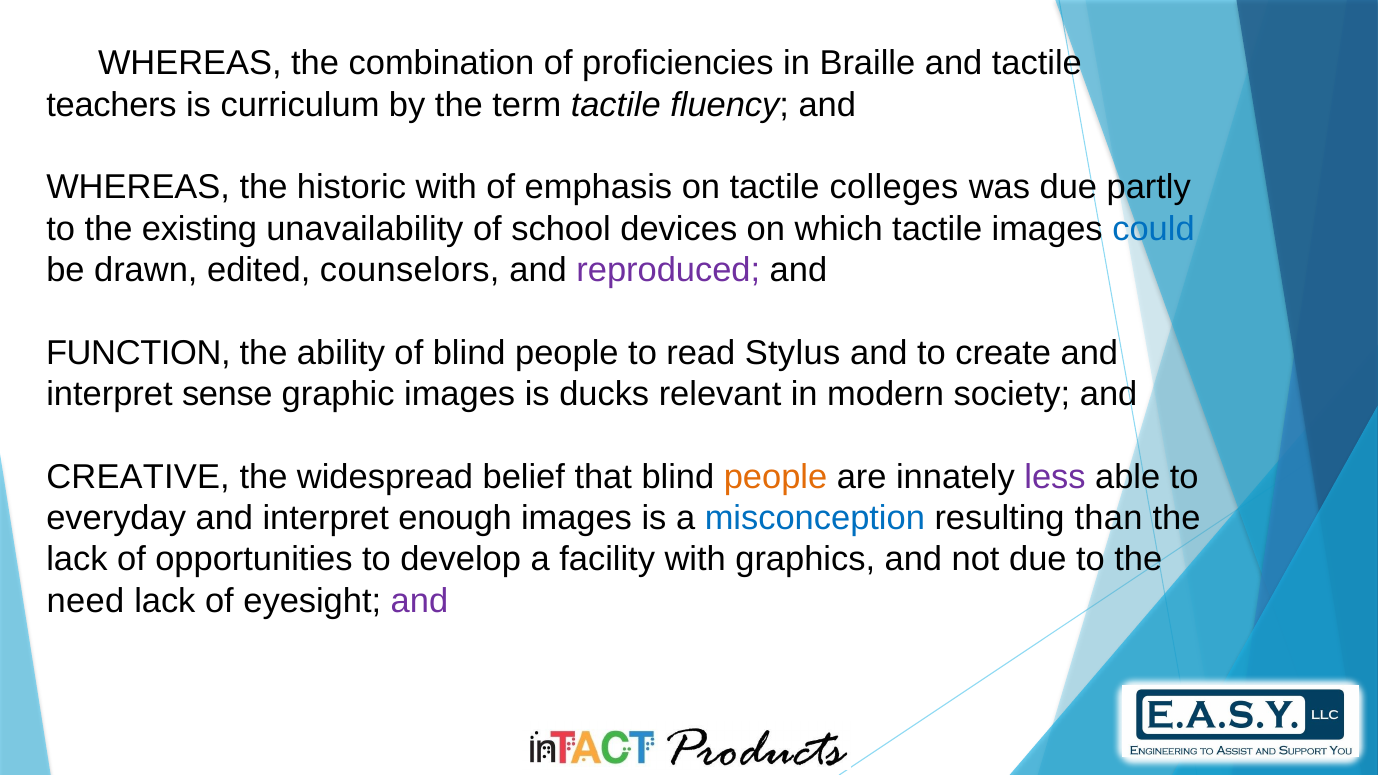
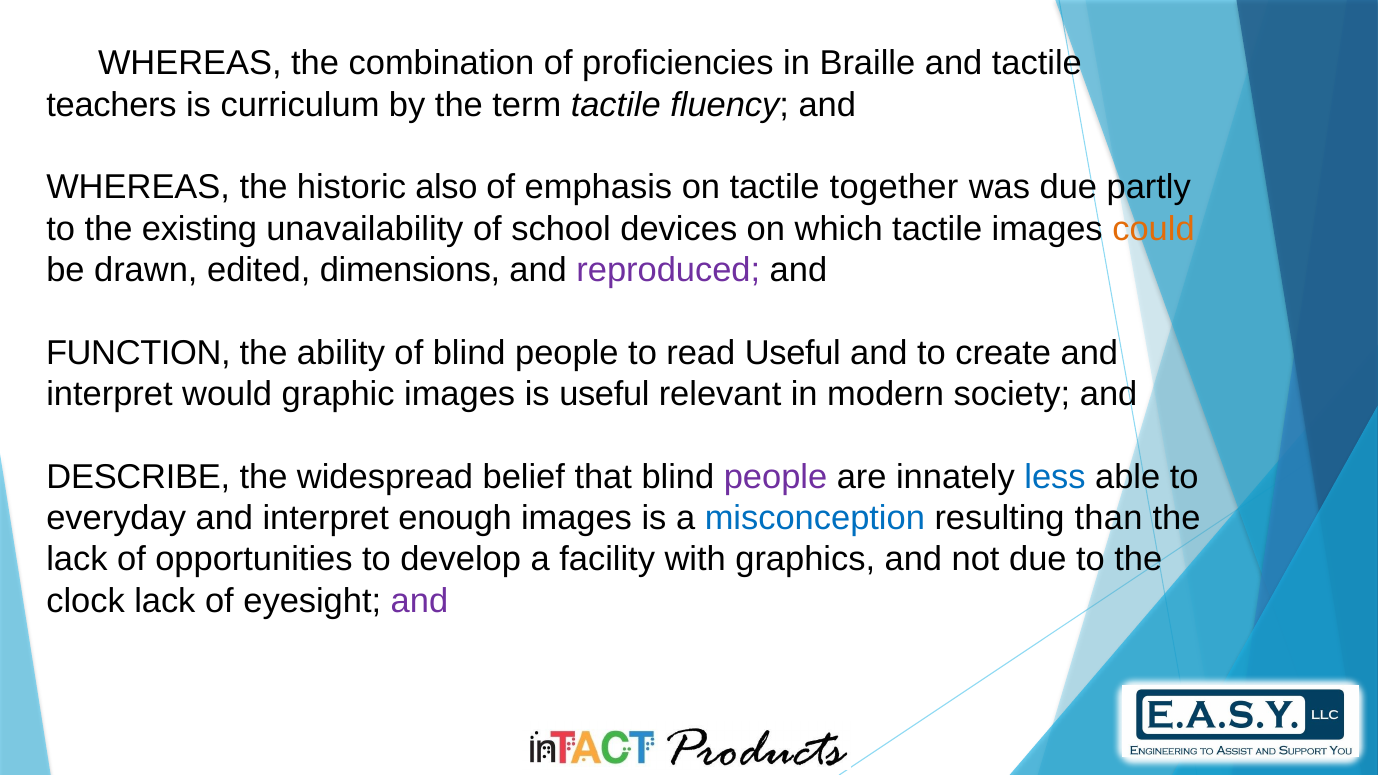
historic with: with -> also (446, 188)
colleges: colleges -> together (894, 188)
could colour: blue -> orange (1154, 229)
counselors: counselors -> dimensions (410, 270)
read Stylus: Stylus -> Useful (793, 353)
sense: sense -> would (227, 394)
is ducks: ducks -> useful (604, 394)
CREATIVE: CREATIVE -> DESCRIBE (138, 477)
people colour: orange -> purple (776, 477)
less colour: purple -> blue (1055, 477)
need: need -> clock (86, 601)
